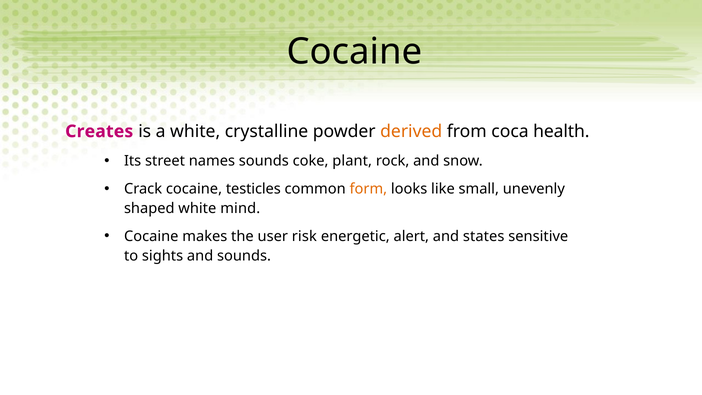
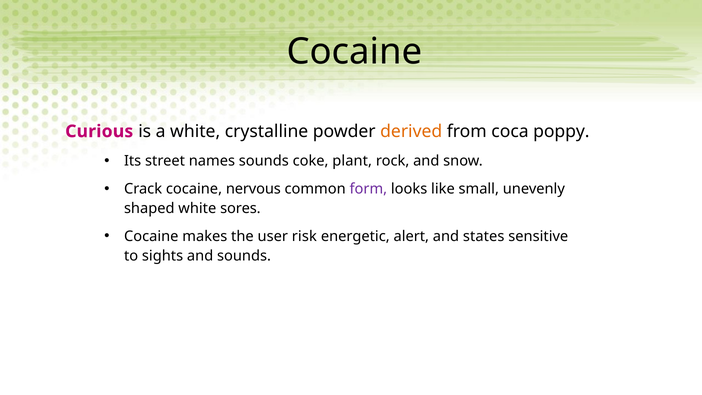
Creates: Creates -> Curious (99, 131)
health: health -> poppy (561, 131)
testicles: testicles -> nervous (253, 189)
form colour: orange -> purple (368, 189)
mind: mind -> sores (240, 208)
